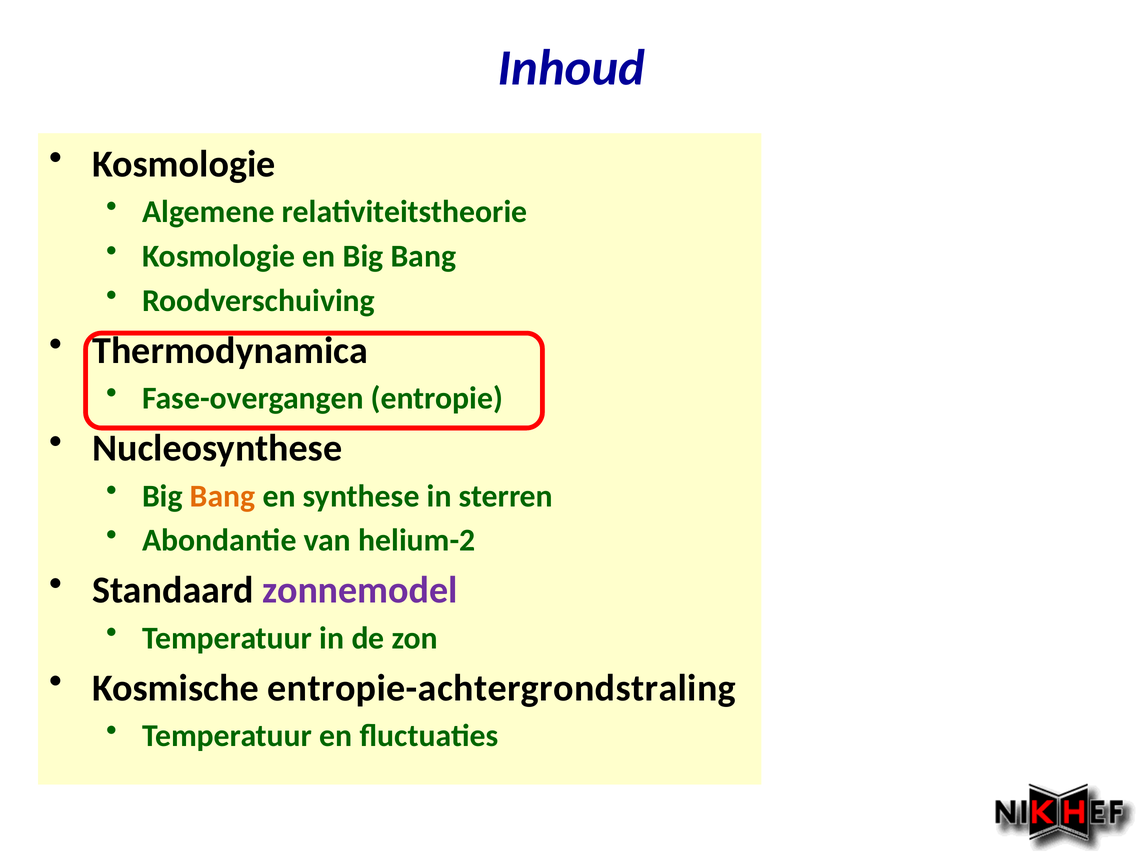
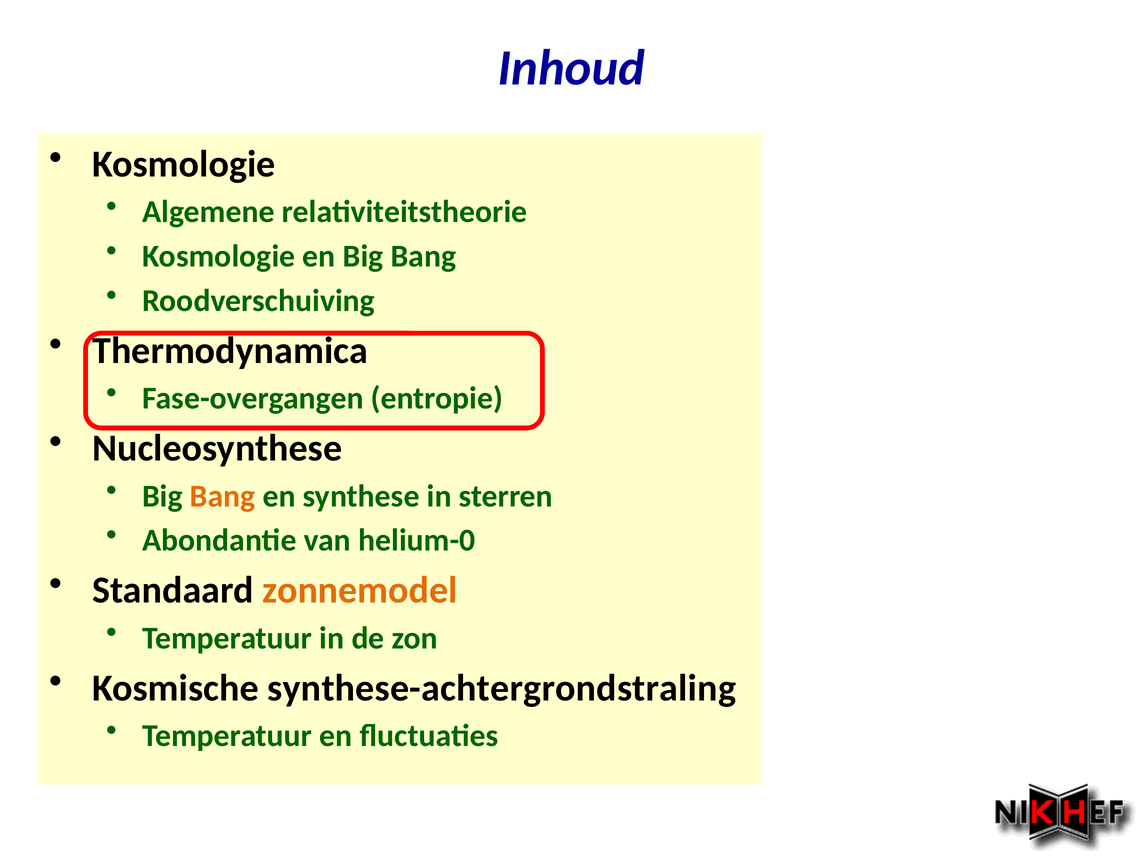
helium-2: helium-2 -> helium-0 (417, 541)
zonnemodel colour: purple -> orange (360, 591)
entropie-achtergrondstraling: entropie-achtergrondstraling -> synthese-achtergrondstraling (502, 688)
